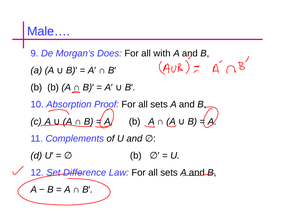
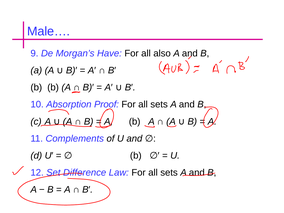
Does: Does -> Have (109, 53)
with: with -> also (162, 53)
